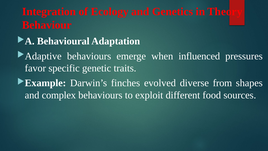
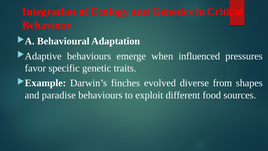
Theory: Theory -> Critical (225, 12)
complex: complex -> paradise (59, 95)
